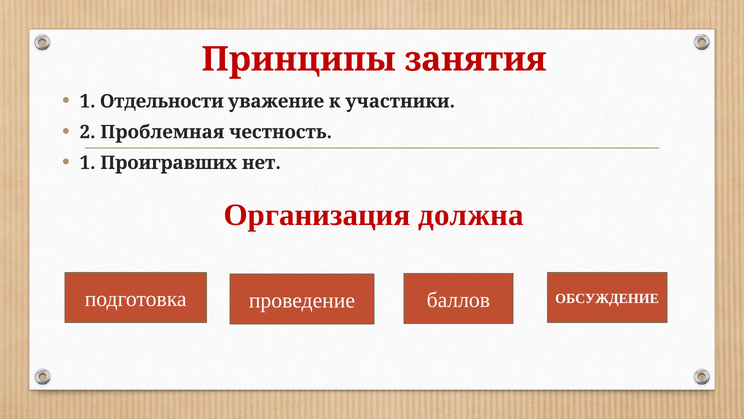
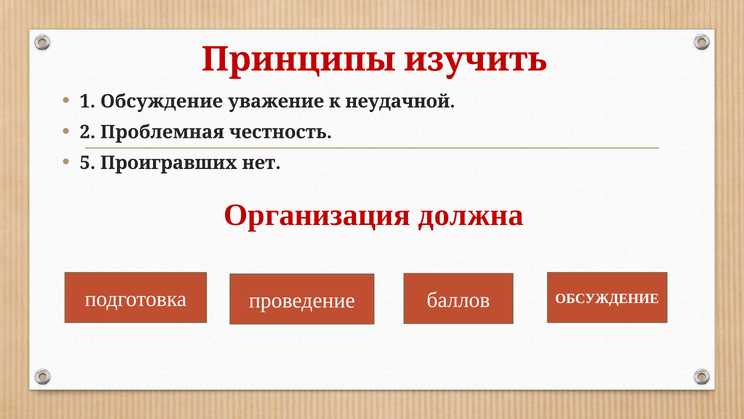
занятия: занятия -> изучить (475, 59)
1 Отдельности: Отдельности -> Обсуждение (162, 101)
участники: участники -> неудачной (400, 101)
1: 1 -> 5 (88, 163)
